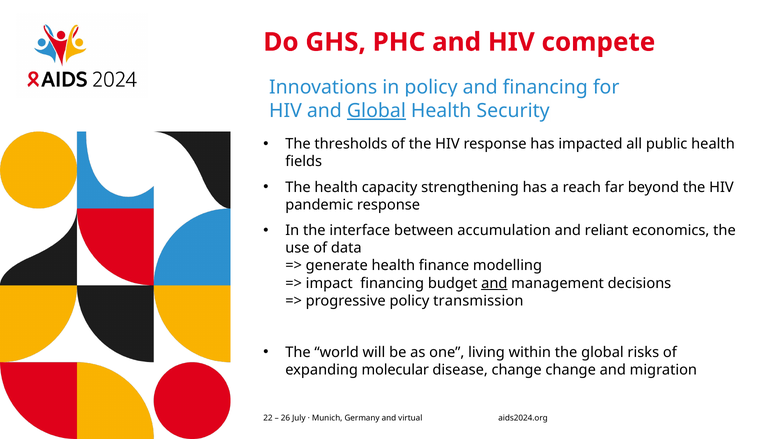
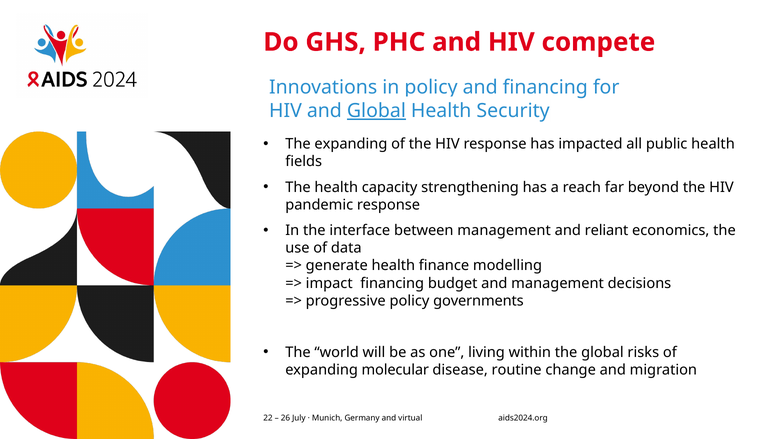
The thresholds: thresholds -> expanding (351, 144)
between accumulation: accumulation -> management (504, 230)
and underline: present -> none (494, 283)
transmission: transmission -> governments (478, 301)
disease change: change -> routine (517, 370)
